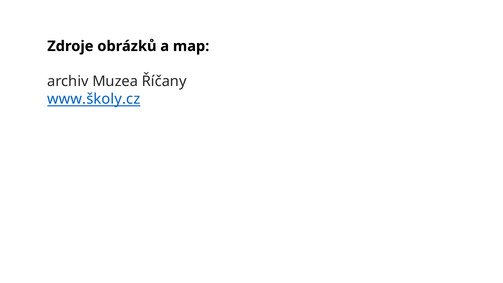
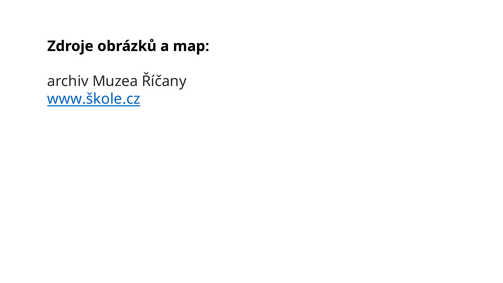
www.školy.cz: www.školy.cz -> www.škole.cz (94, 99)
